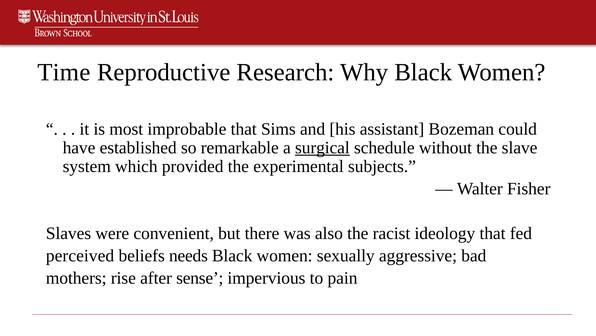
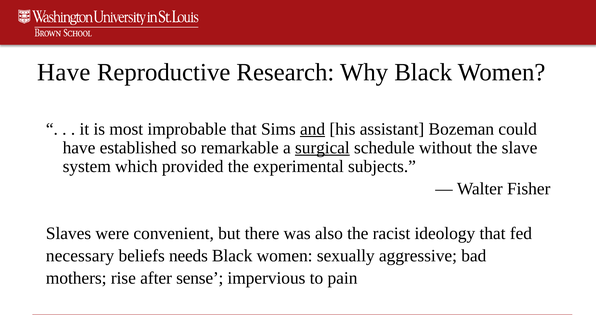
Time: Time -> Have (64, 72)
and underline: none -> present (313, 129)
perceived: perceived -> necessary (80, 255)
